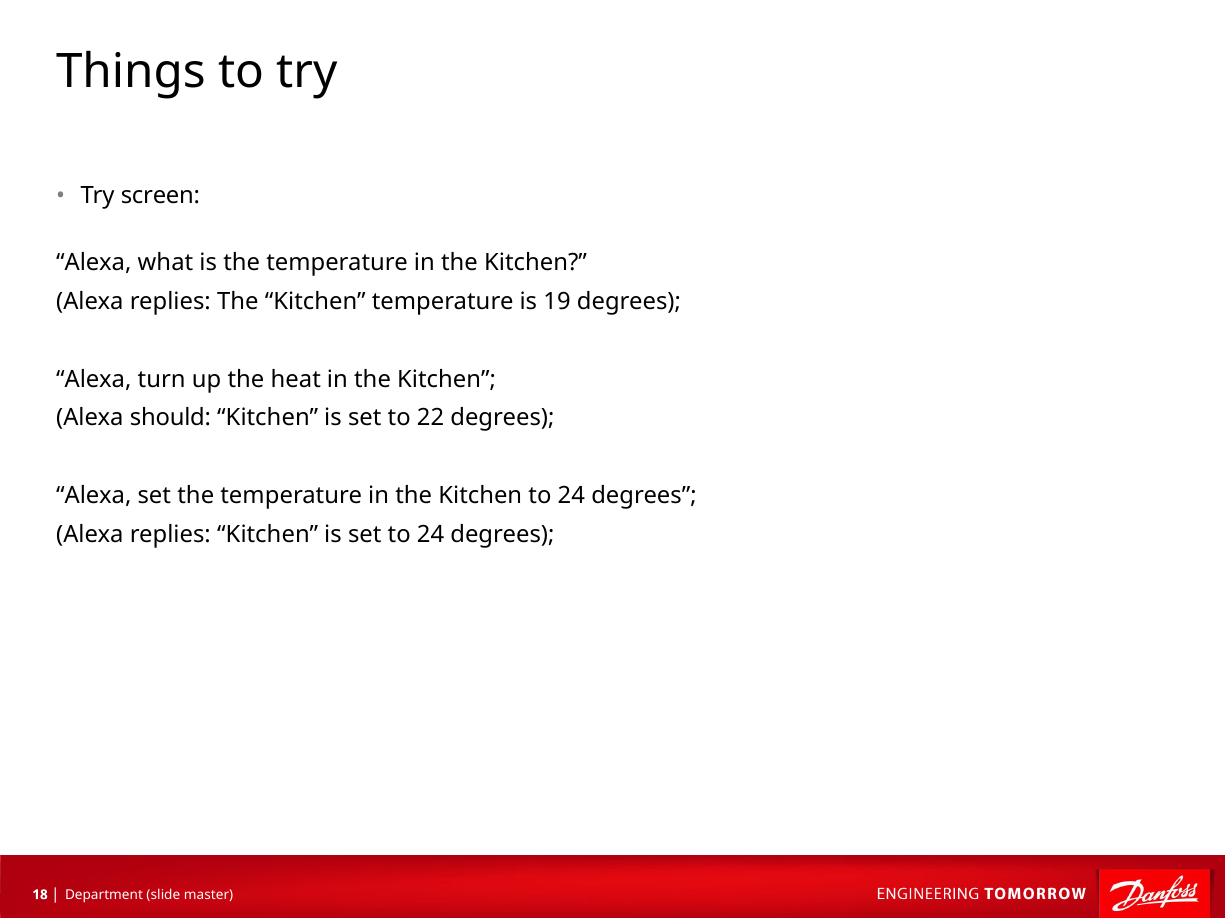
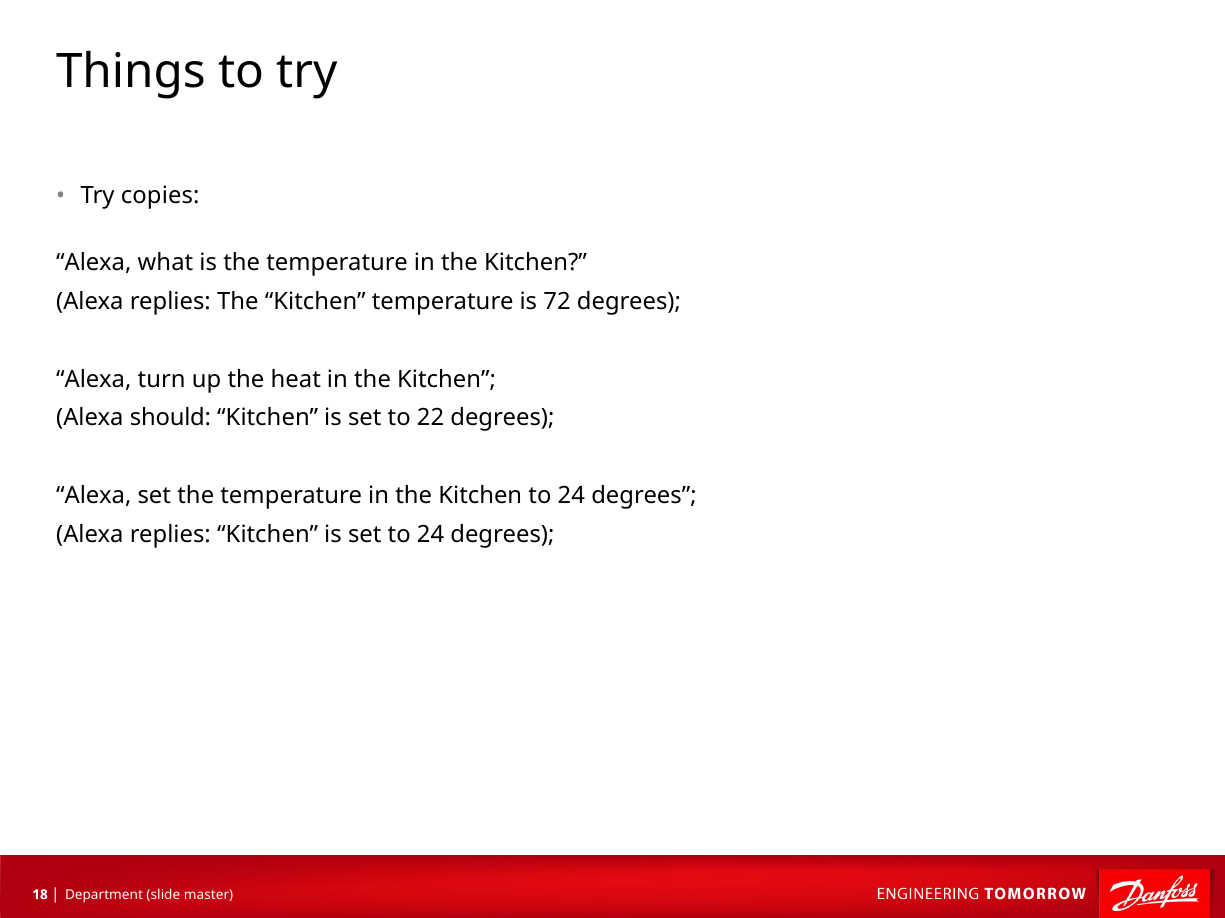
screen: screen -> copies (160, 196)
19: 19 -> 72 (557, 302)
